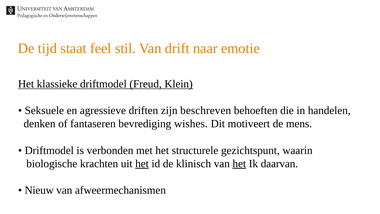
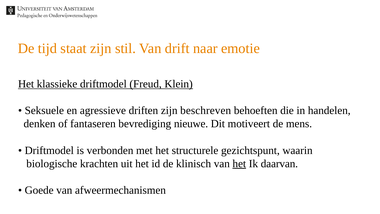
staat feel: feel -> zijn (101, 48)
wishes: wishes -> nieuwe (191, 124)
het underline: present -> none (142, 163)
Nieuw: Nieuw -> Goede (39, 190)
